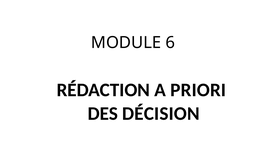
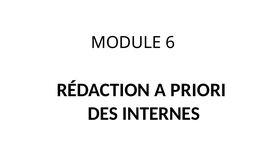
DÉCISION: DÉCISION -> INTERNES (161, 113)
